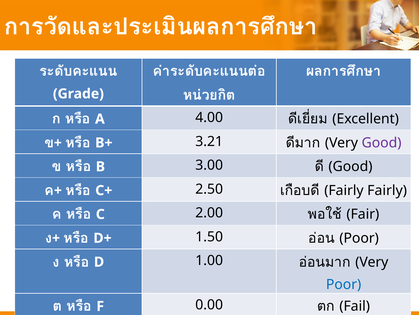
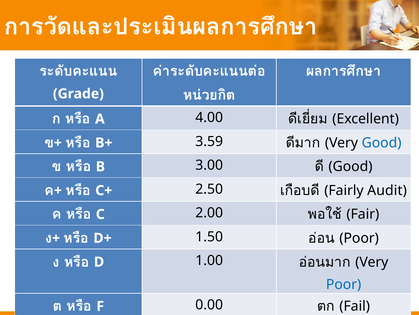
3.21: 3.21 -> 3.59 (209, 141)
Good colour: purple -> blue (382, 142)
Fairly Fairly: Fairly -> Audit (387, 190)
